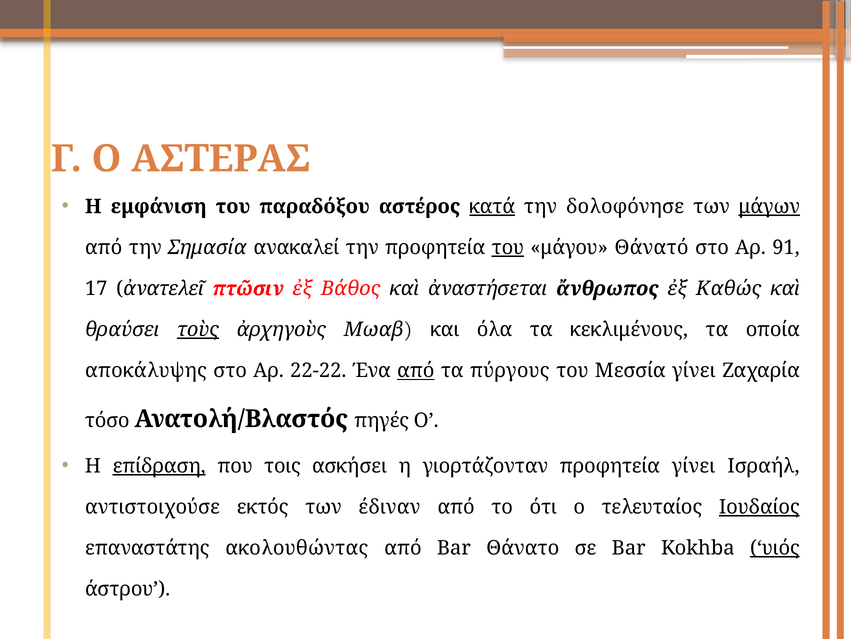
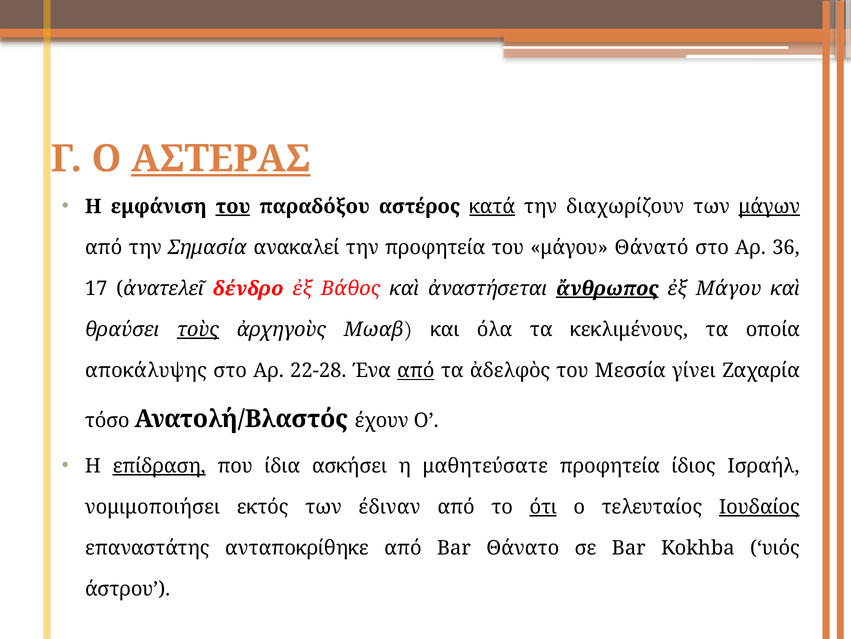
ΑΣΤΕΡΑΣ underline: none -> present (221, 159)
του underline: none -> present (233, 206)
δολοφόνησε: δολοφόνησε -> διαχωρίζουν (625, 206)
του underline: present -> none (508, 247)
91: 91 -> 36 (786, 247)
πτῶσιν: πτῶσιν -> δένδρο (248, 288)
ἄνθρωπος underline: none -> present (607, 288)
ἐξ Καθώς: Καθώς -> Μάγου (729, 288)
22-22: 22-22 -> 22-28 (318, 370)
πύργους: πύργους -> ἀδελφὸς (510, 370)
πηγές: πηγές -> έχουν (382, 420)
τοις: τοις -> ίδια (282, 465)
γιορτάζονταν: γιορτάζονταν -> μαθητεύσατε (485, 465)
προφητεία γίνει: γίνει -> ίδιος (694, 465)
αντιστοιχούσε: αντιστοιχούσε -> νομιμοποιήσει (152, 506)
ότι underline: none -> present (543, 506)
ακολουθώντας: ακολουθώντας -> ανταποκρίθηκε (297, 547)
υιός underline: present -> none (775, 547)
